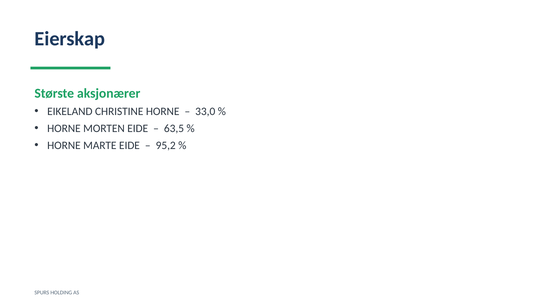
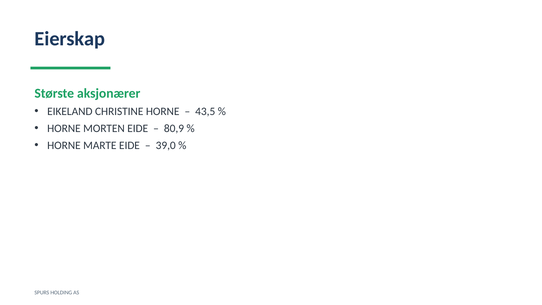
33,0: 33,0 -> 43,5 (205, 111)
63,5: 63,5 -> 80,9 (174, 128)
95,2: 95,2 -> 39,0 (166, 145)
